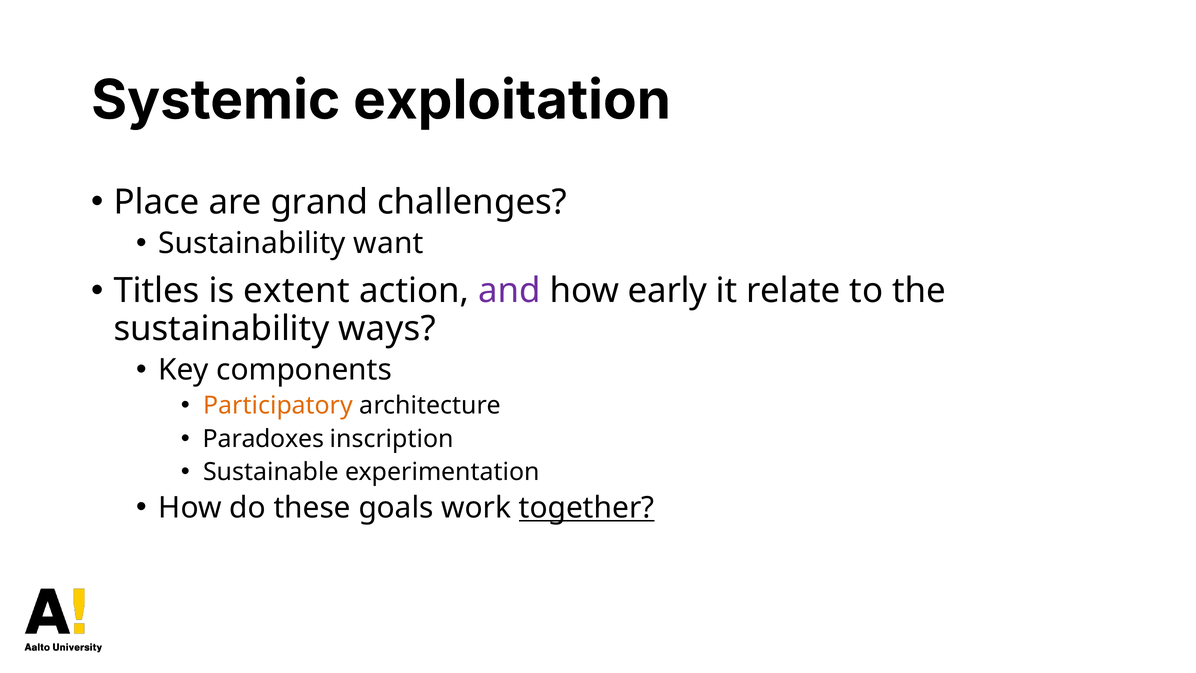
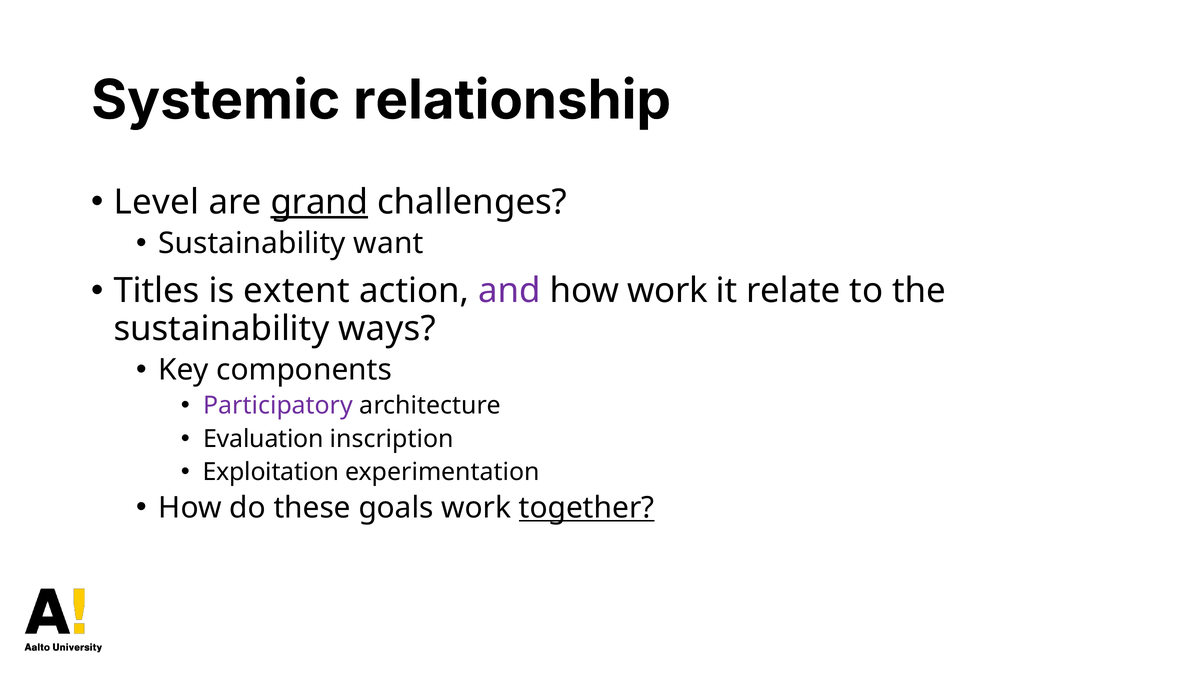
exploitation: exploitation -> relationship (512, 100)
Place: Place -> Level (156, 202)
grand underline: none -> present (319, 202)
how early: early -> work (668, 291)
Participatory colour: orange -> purple (278, 406)
Paradoxes: Paradoxes -> Evaluation (263, 439)
Sustainable: Sustainable -> Exploitation (271, 472)
